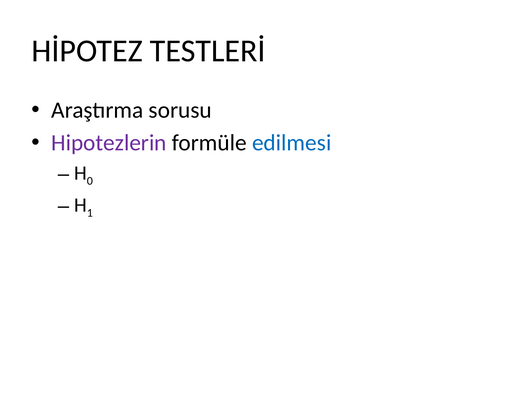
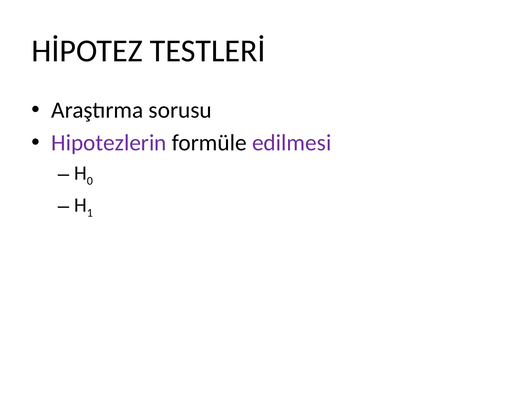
edilmesi colour: blue -> purple (292, 143)
